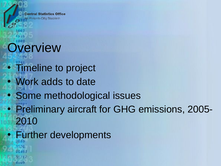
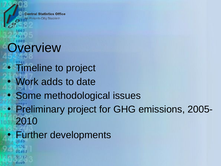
Preliminary aircraft: aircraft -> project (82, 109)
